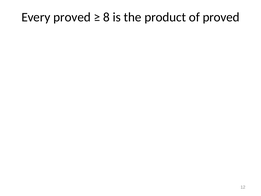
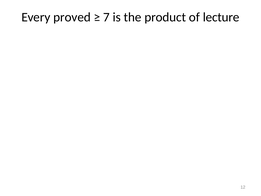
8: 8 -> 7 (106, 17)
of proved: proved -> lecture (221, 17)
